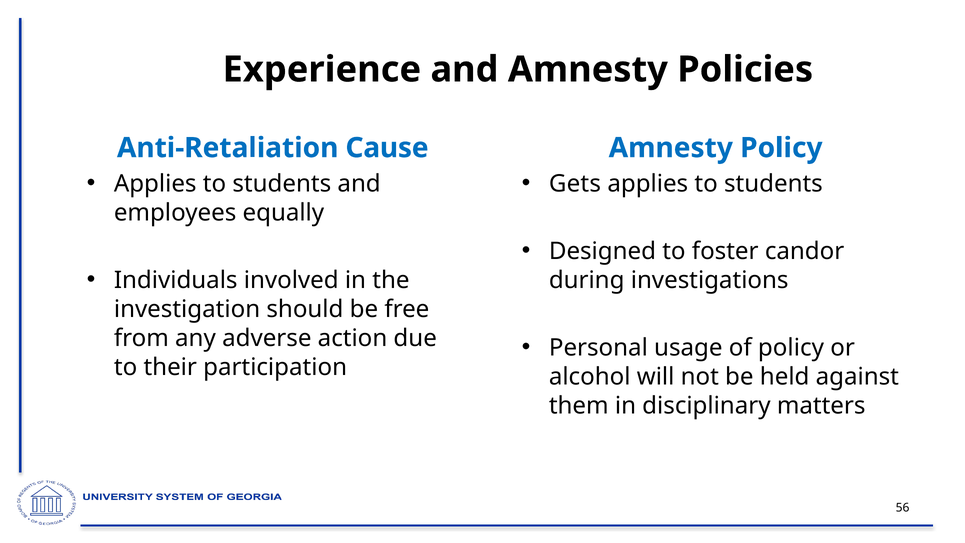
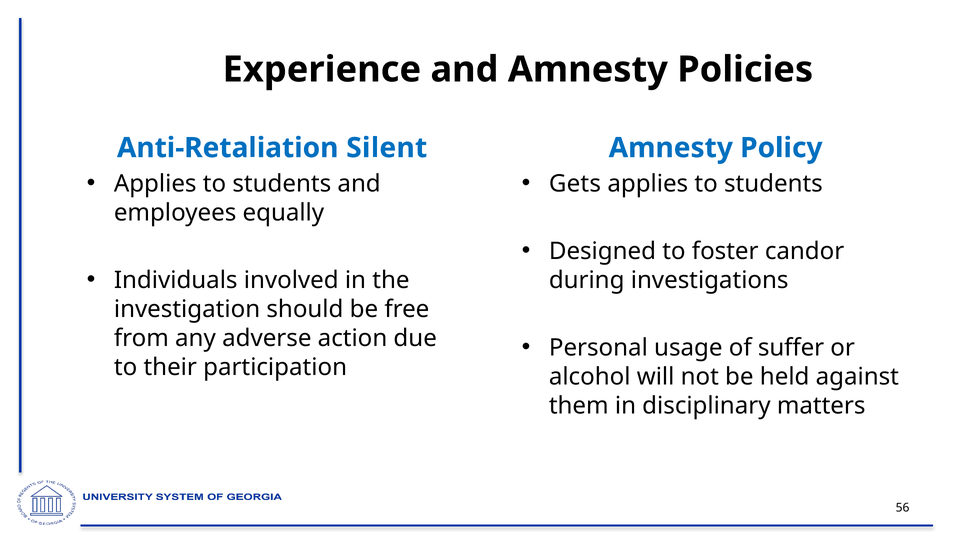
Cause: Cause -> Silent (387, 148)
of policy: policy -> suffer (791, 348)
